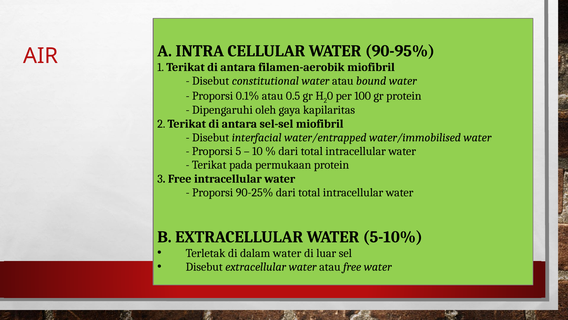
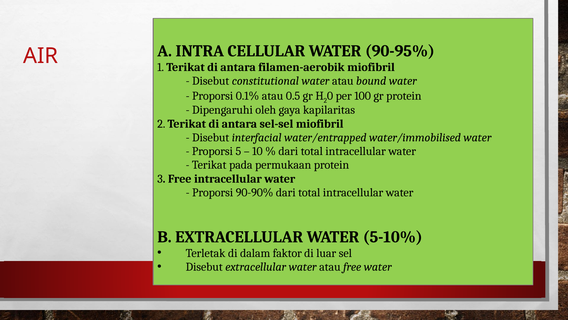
90-25%: 90-25% -> 90-90% (255, 192)
dalam water: water -> faktor (287, 253)
